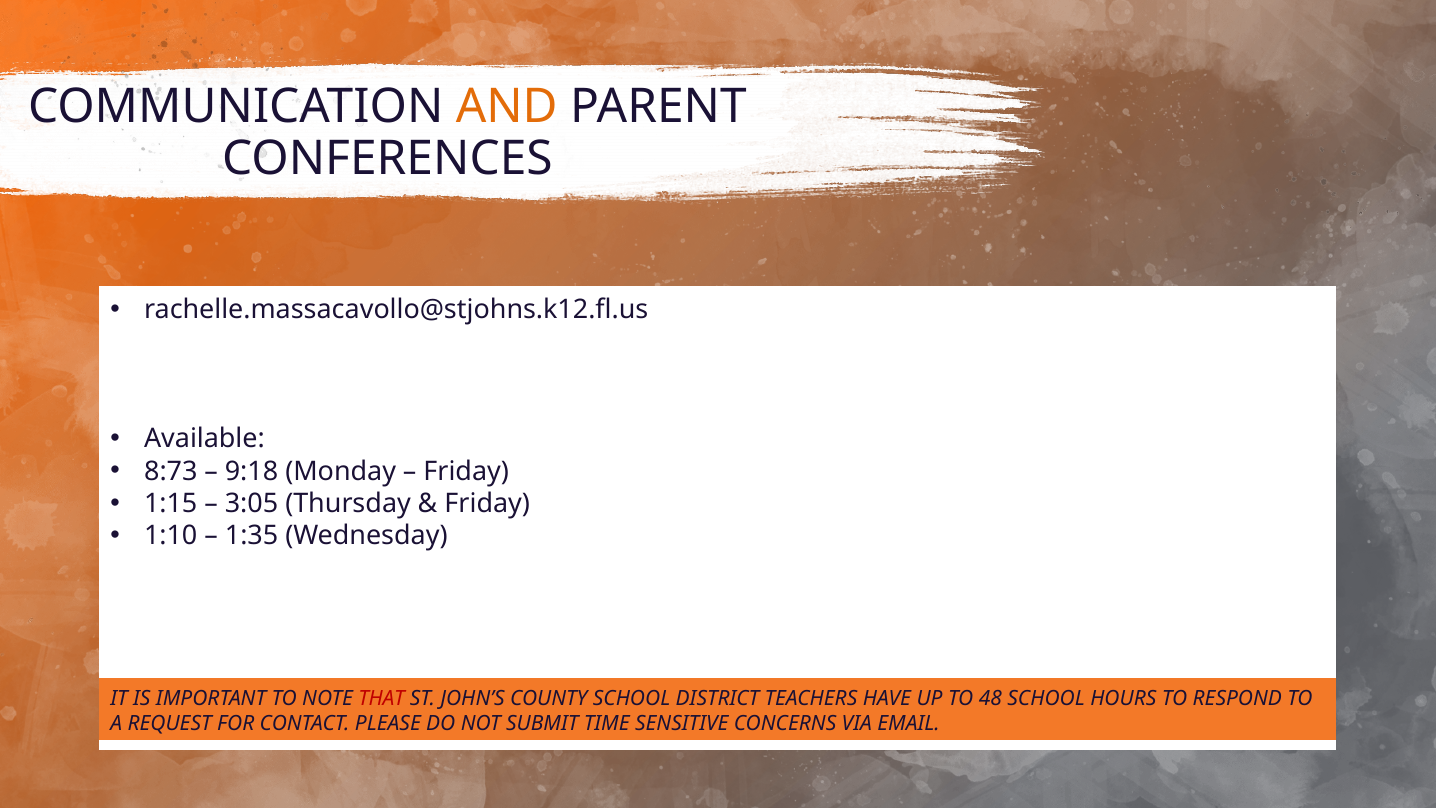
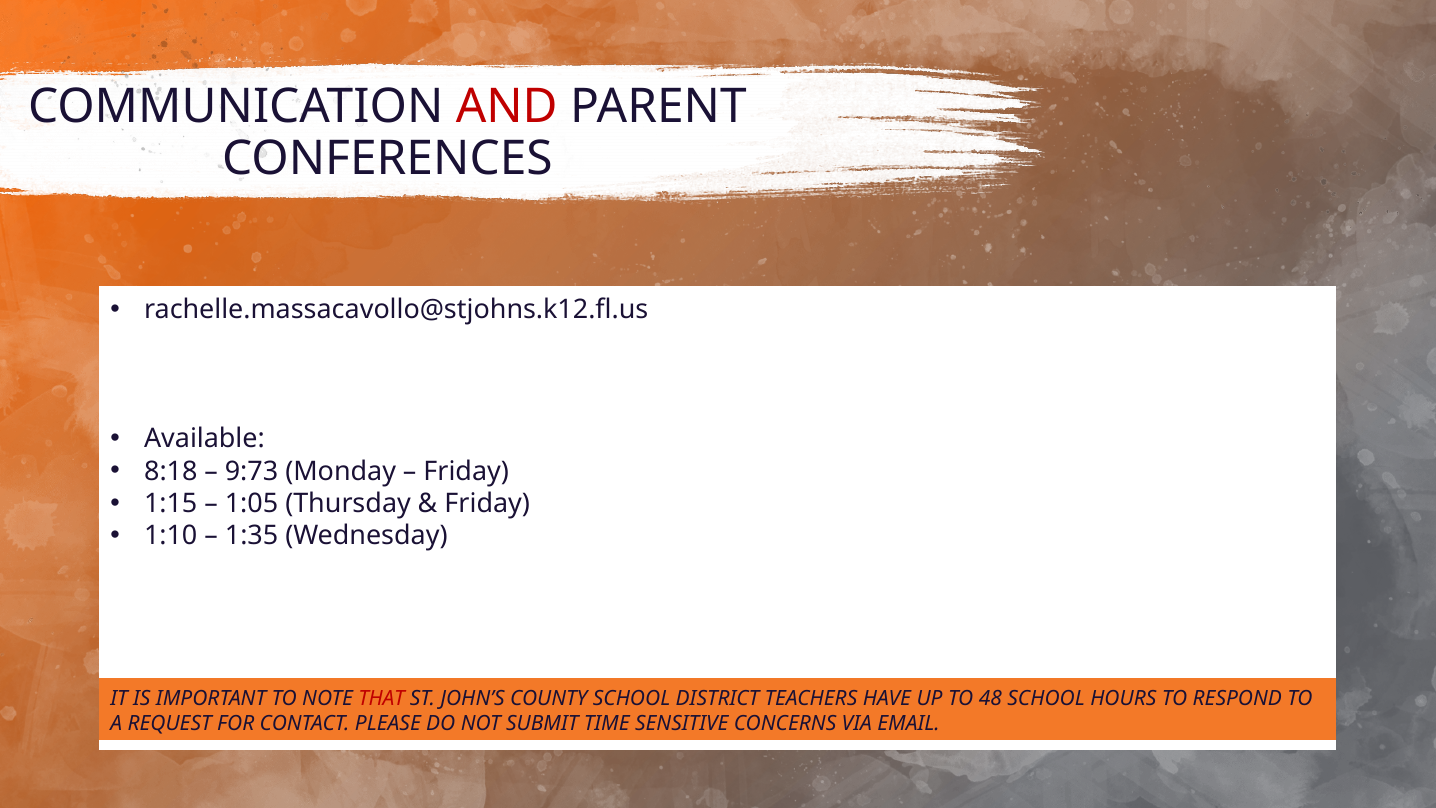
AND colour: orange -> red (507, 107)
8:73: 8:73 -> 8:18 (171, 471)
9:18: 9:18 -> 9:73 (252, 471)
3:05: 3:05 -> 1:05 (252, 504)
